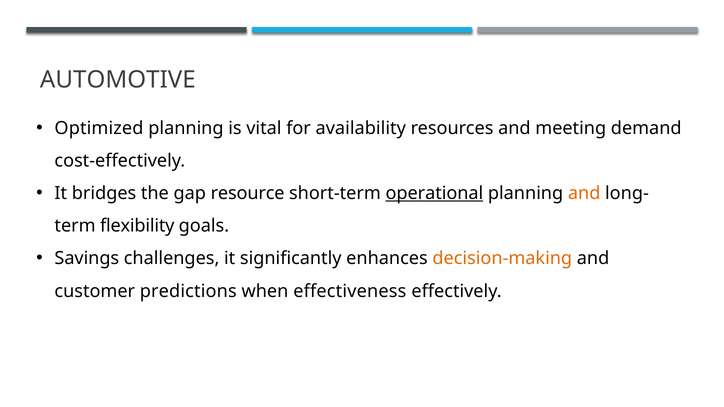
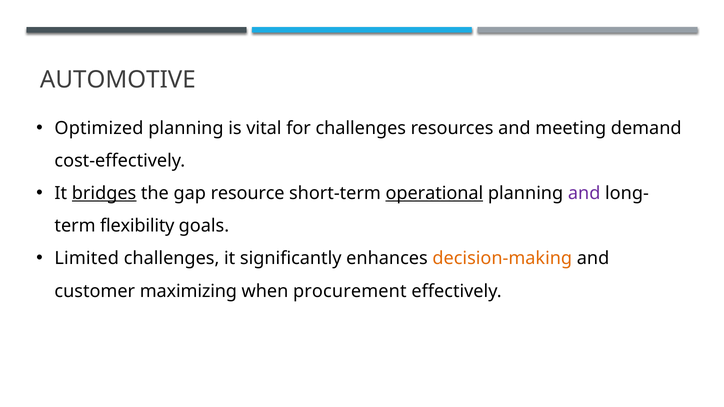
for availability: availability -> challenges (361, 128)
bridges underline: none -> present (104, 194)
and colour: orange -> purple (584, 194)
Savings: Savings -> Limited (87, 259)
predictions: predictions -> maximizing (188, 291)
effectiveness: effectiveness -> procurement (350, 291)
